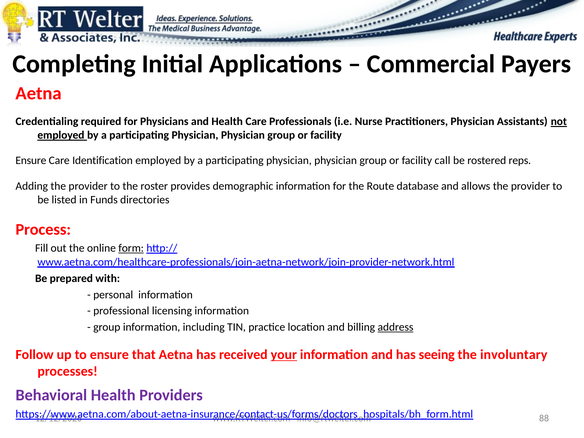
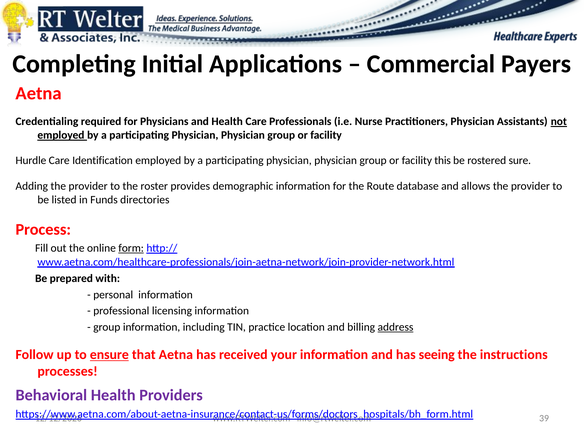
Ensure: Ensure -> Hurdle (31, 161)
call: call -> this (443, 161)
reps: reps -> sure (520, 161)
ensure underline: none -> present (109, 355)
your underline: present -> none (284, 355)
involuntary: involuntary -> instructions (514, 355)
88: 88 -> 39 (544, 418)
